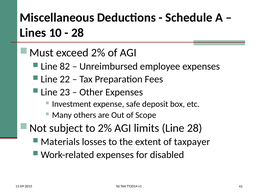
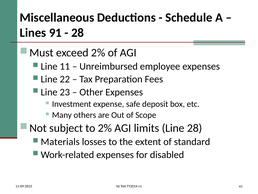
10: 10 -> 91 (55, 33)
82: 82 -> 11 (65, 66)
taxpayer: taxpayer -> standard (192, 141)
